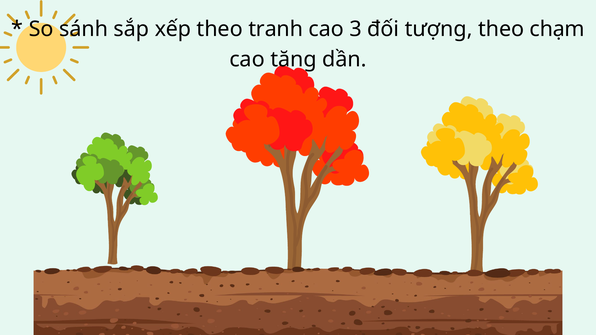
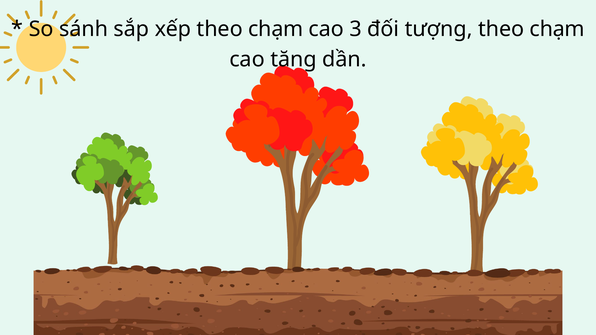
xếp theo tranh: tranh -> chạm (276, 29)
